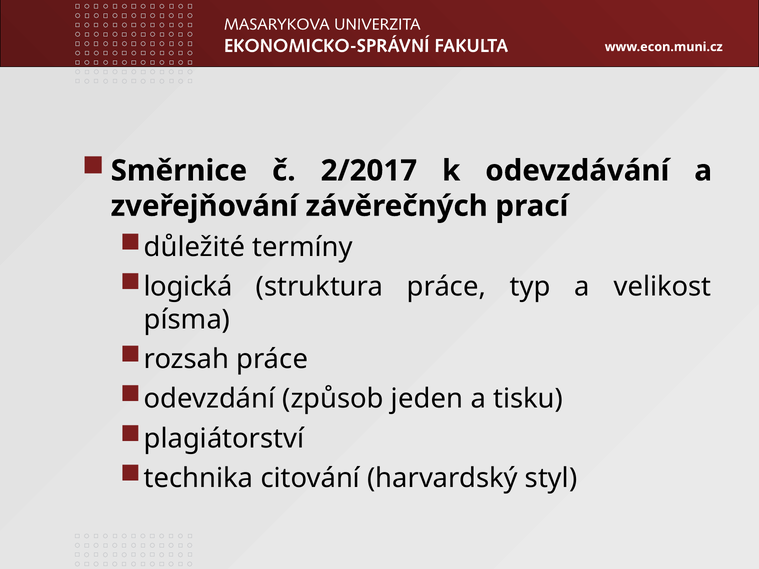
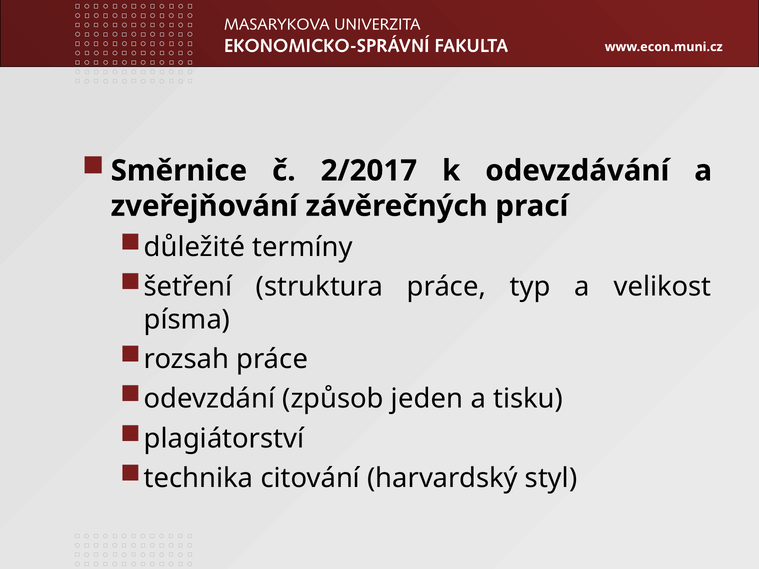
logická: logická -> šetření (188, 287)
